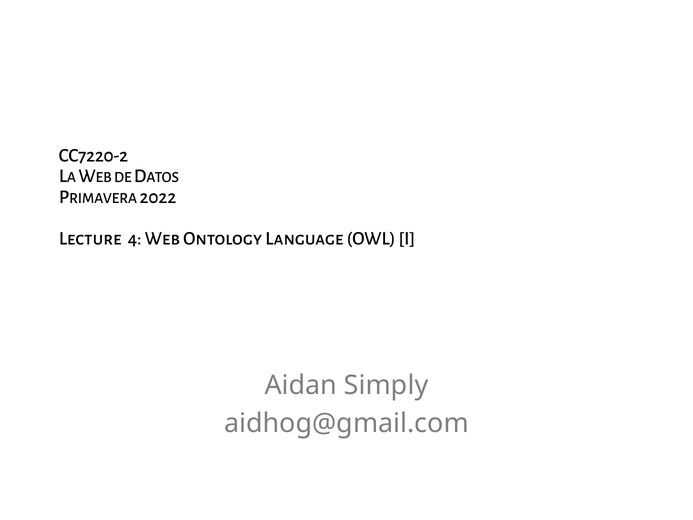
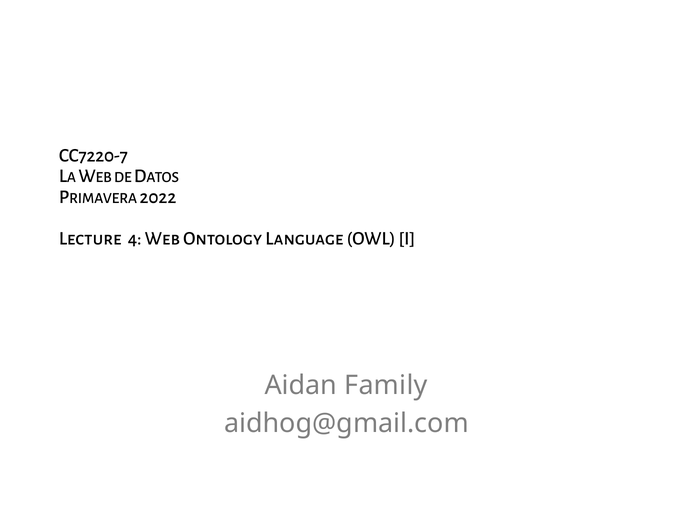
CC7220-2: CC7220-2 -> CC7220-7 (93, 155)
Simply: Simply -> Family (386, 385)
